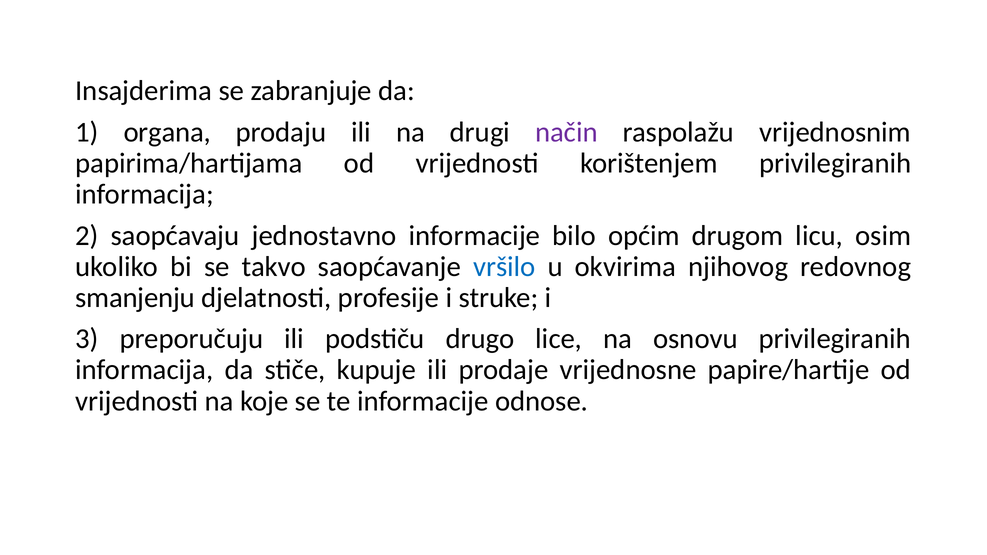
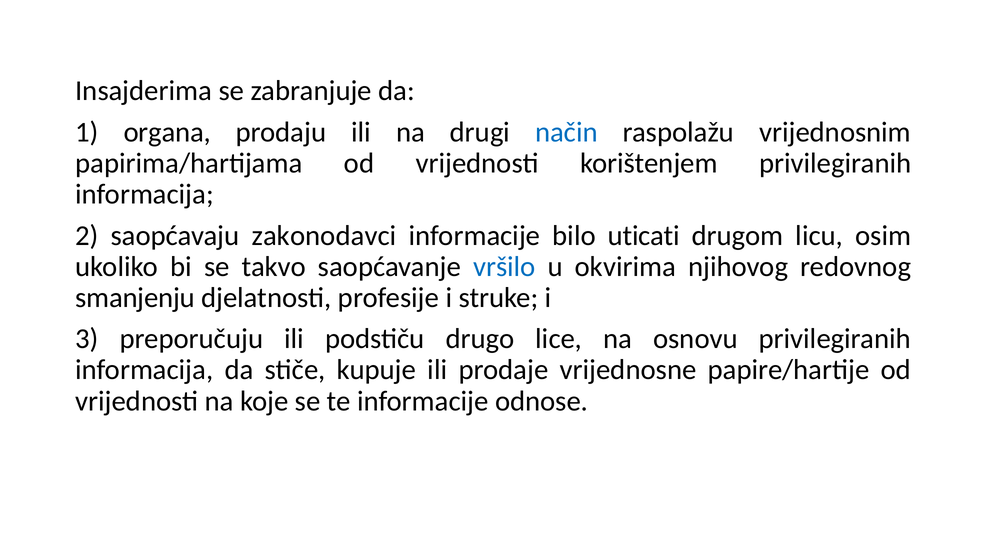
način colour: purple -> blue (566, 132)
jednostavno: jednostavno -> zakonodavci (324, 236)
općim: općim -> uticati (644, 236)
